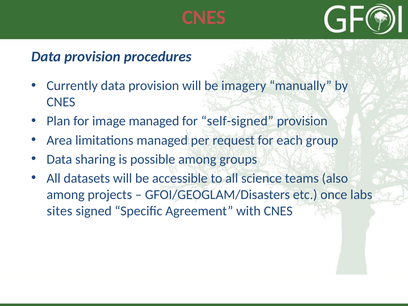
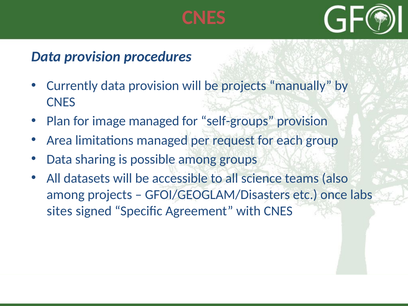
be imagery: imagery -> projects (244, 86)
self-signed: self-signed -> self-groups (237, 121)
